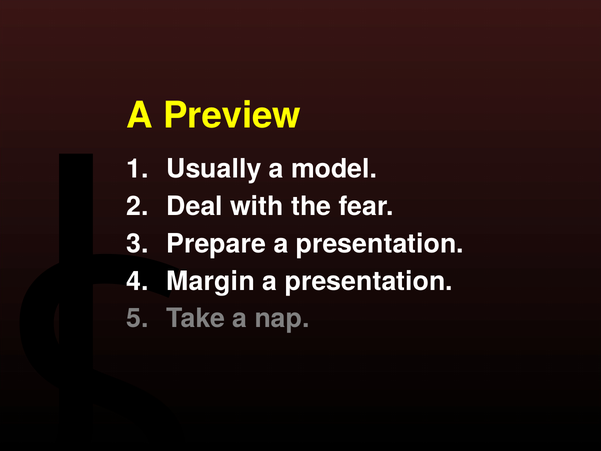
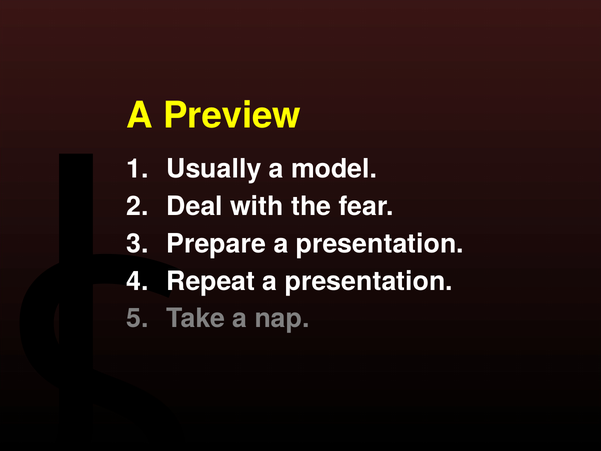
Margin: Margin -> Repeat (211, 281)
